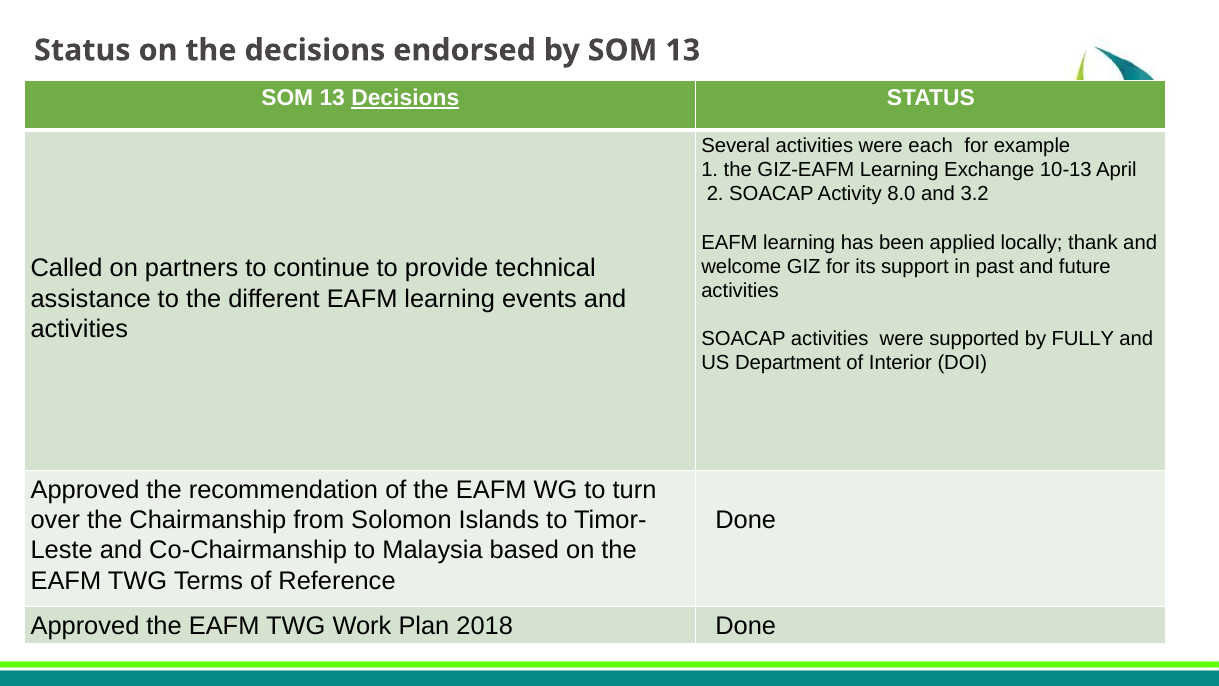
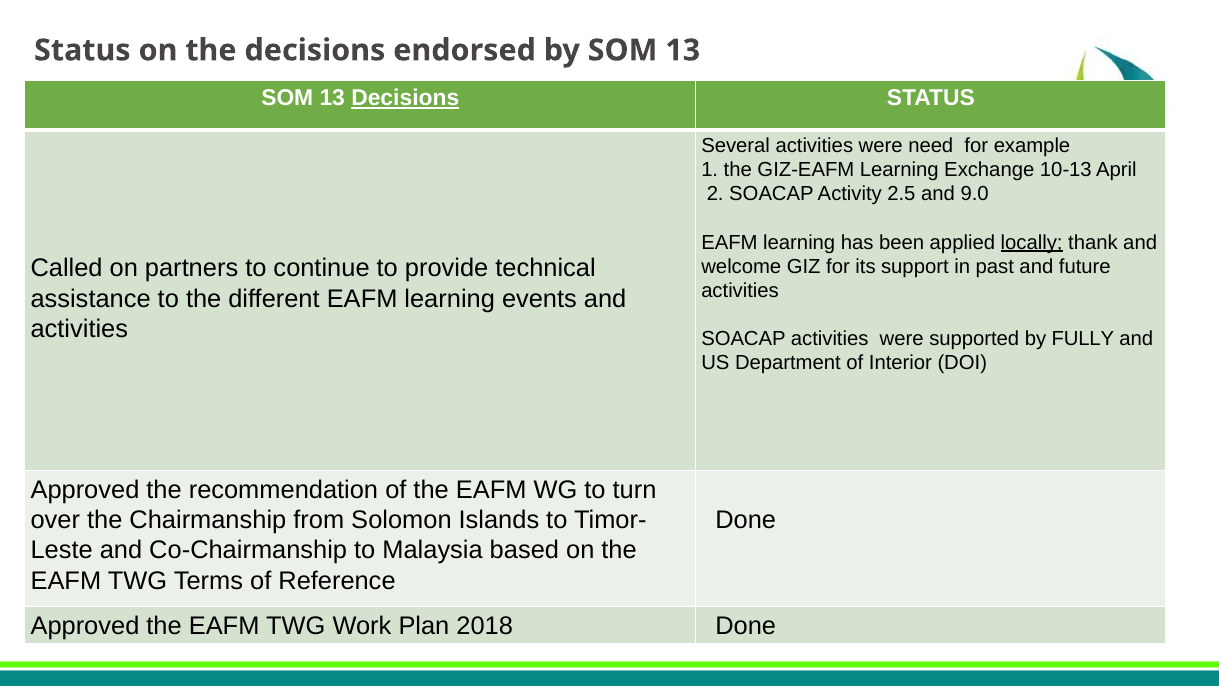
each: each -> need (931, 146)
8.0: 8.0 -> 2.5 (901, 194)
3.2: 3.2 -> 9.0 (975, 194)
locally underline: none -> present (1032, 242)
